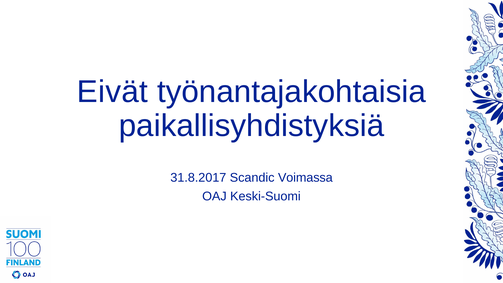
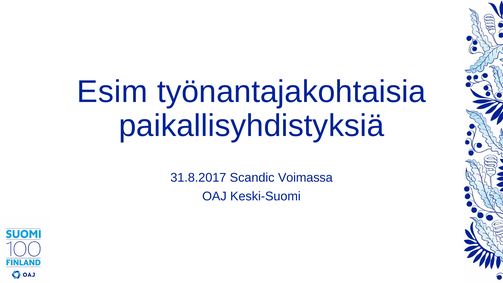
Eivät: Eivät -> Esim (112, 92)
